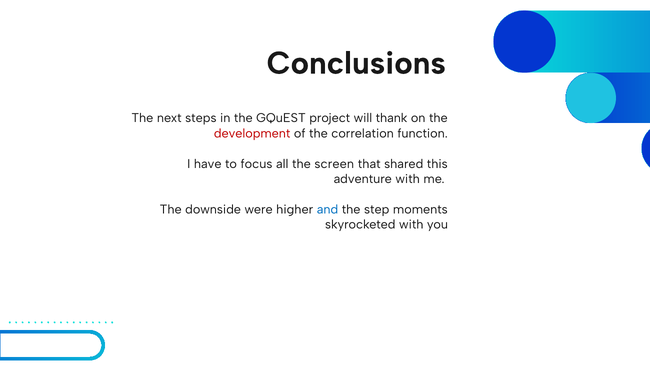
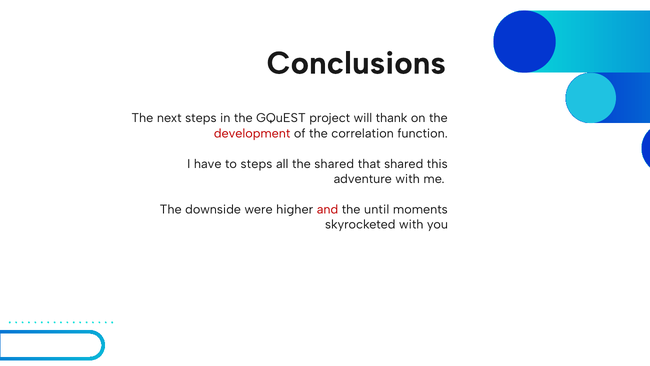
to focus: focus -> steps (256, 164)
the screen: screen -> shared (334, 164)
and colour: blue -> red (328, 209)
step: step -> until (377, 209)
